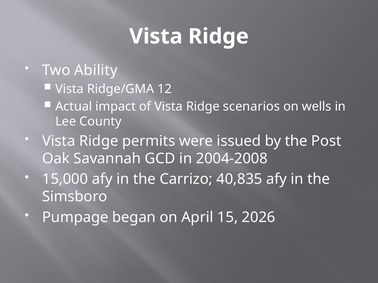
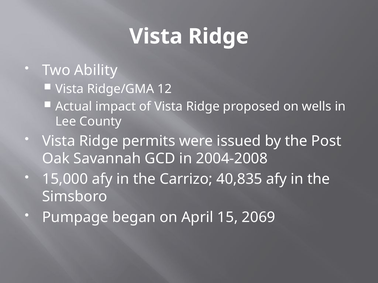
scenarios: scenarios -> proposed (251, 107)
2026: 2026 -> 2069 (259, 218)
